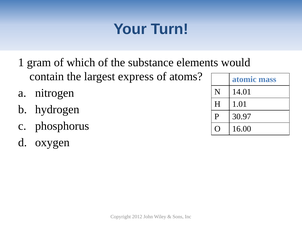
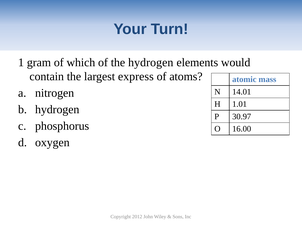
the substance: substance -> hydrogen (151, 62)
